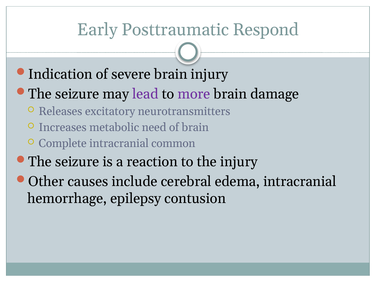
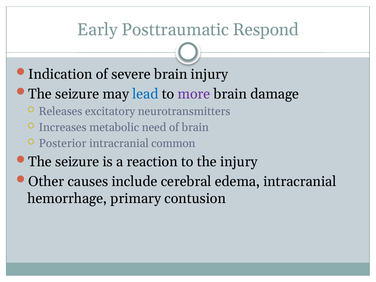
lead colour: purple -> blue (145, 94)
Complete: Complete -> Posterior (63, 143)
epilepsy: epilepsy -> primary (136, 199)
